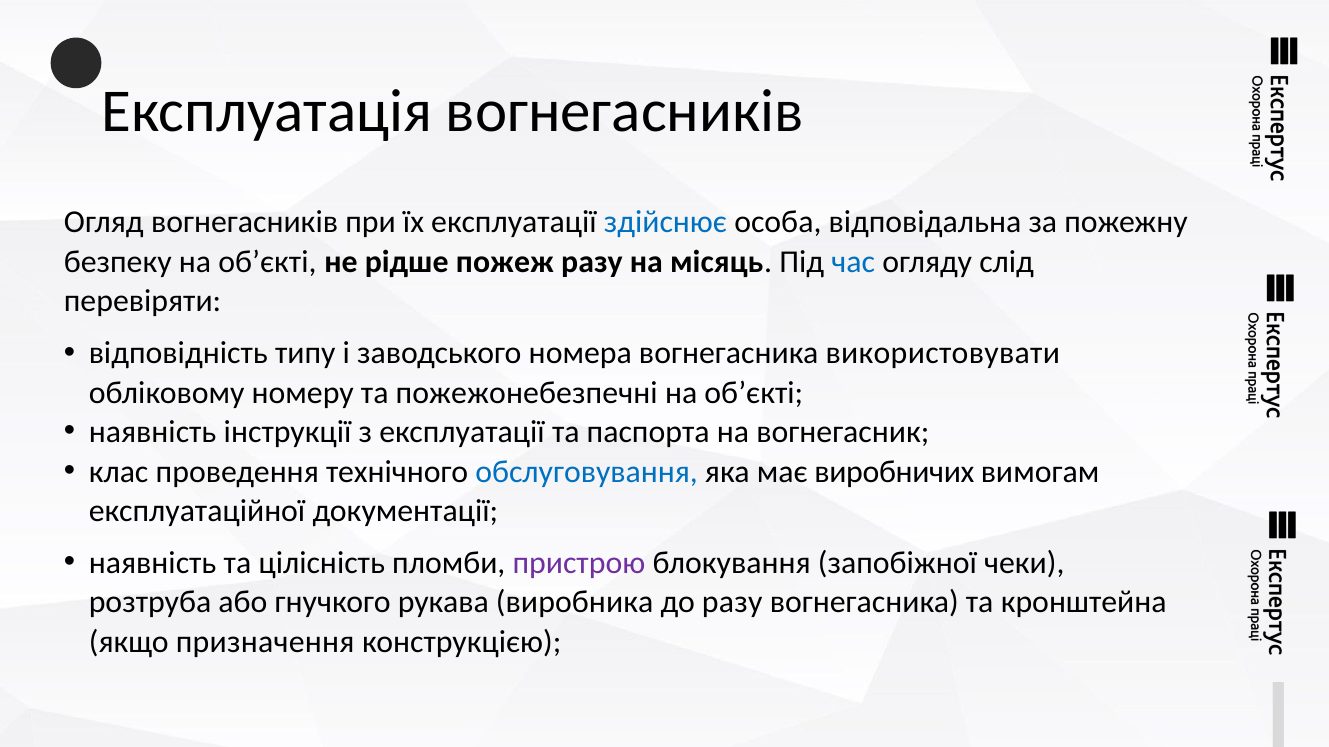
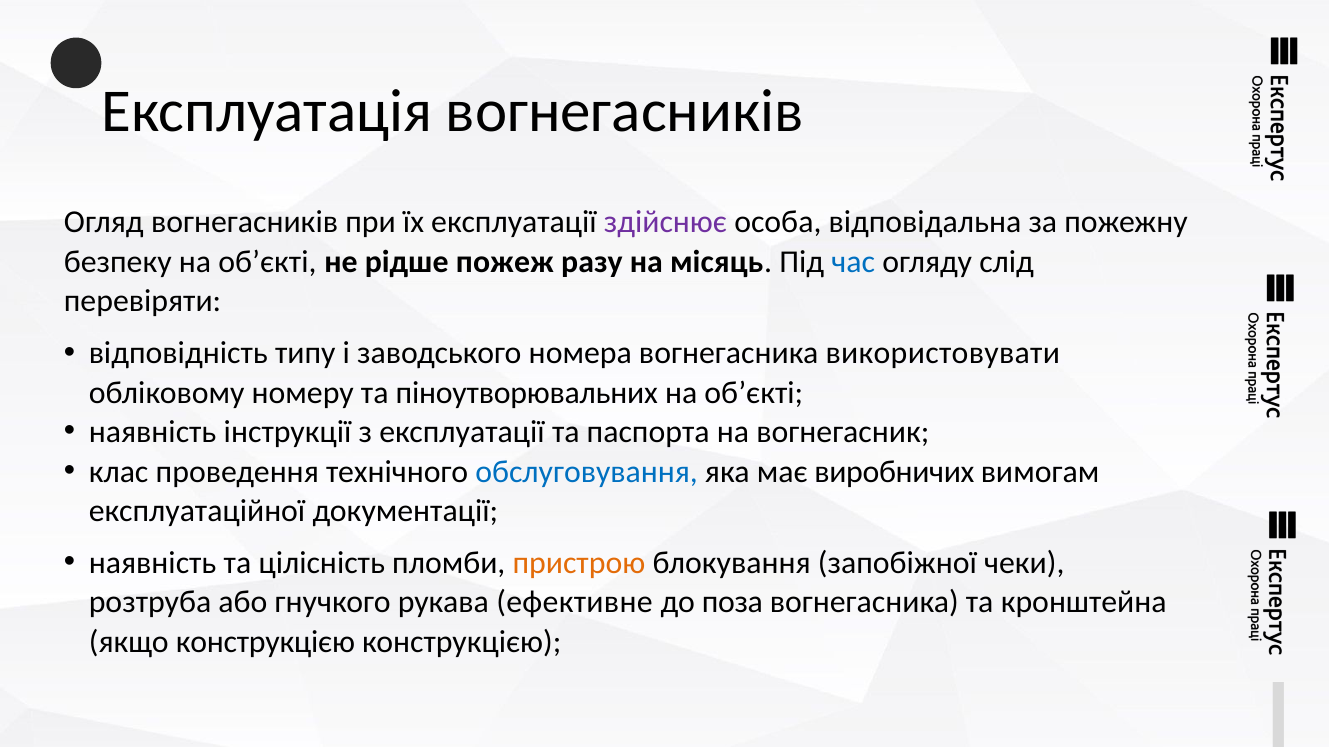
здійснює colour: blue -> purple (665, 222)
пожежонебезпечні: пожежонебезпечні -> піноутворювальних (527, 393)
пристрою colour: purple -> orange (579, 563)
виробника: виробника -> ефективне (575, 603)
до разу: разу -> поза (732, 603)
якщо призначення: призначення -> конструкцією (265, 642)
